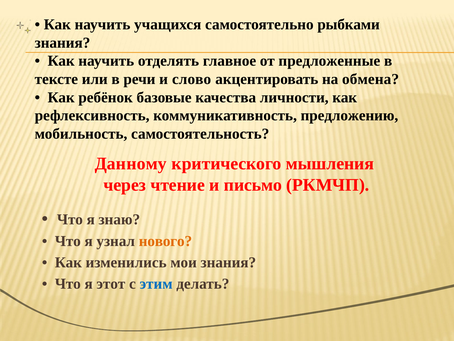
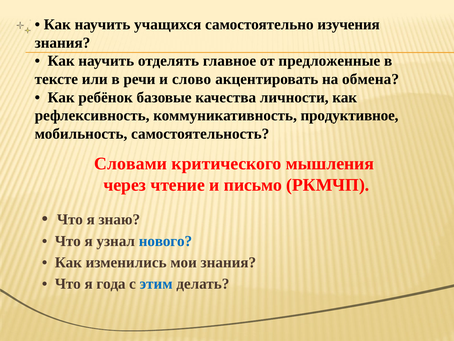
рыбками: рыбками -> изучения (349, 25)
предложению: предложению -> продуктивное (349, 115)
Данному: Данному -> Словами (131, 163)
нового colour: orange -> blue (165, 241)
этот: этот -> года (111, 283)
